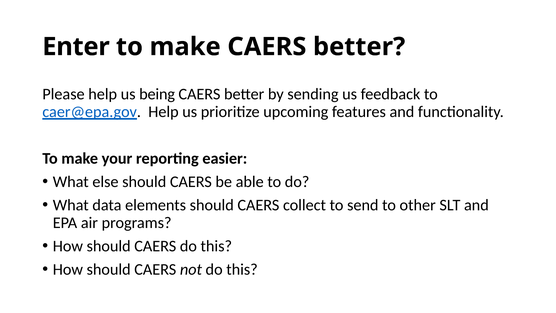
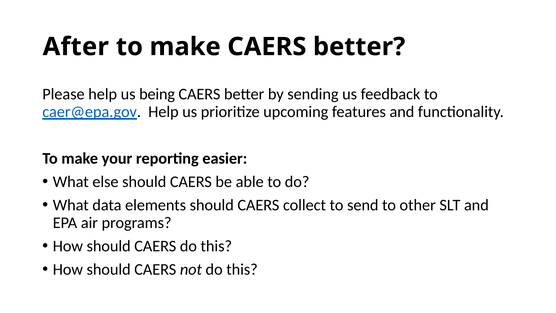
Enter: Enter -> After (76, 47)
